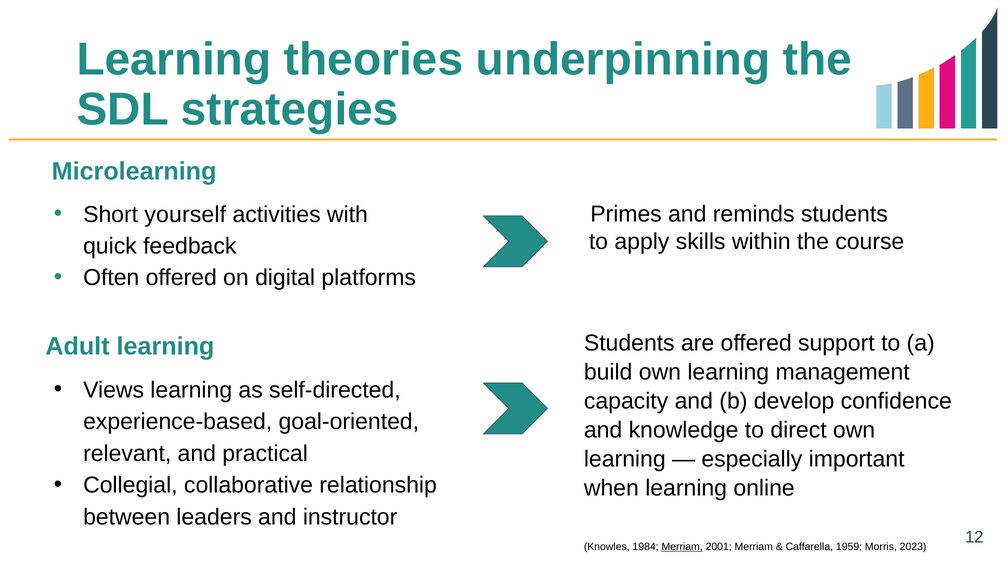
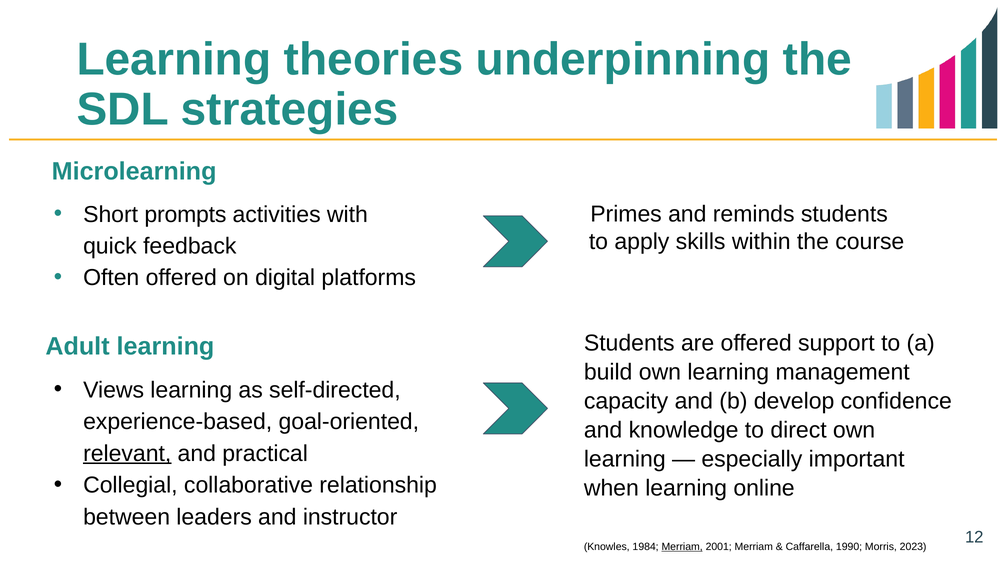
yourself: yourself -> prompts (185, 214)
relevant underline: none -> present (127, 453)
1959: 1959 -> 1990 (849, 547)
